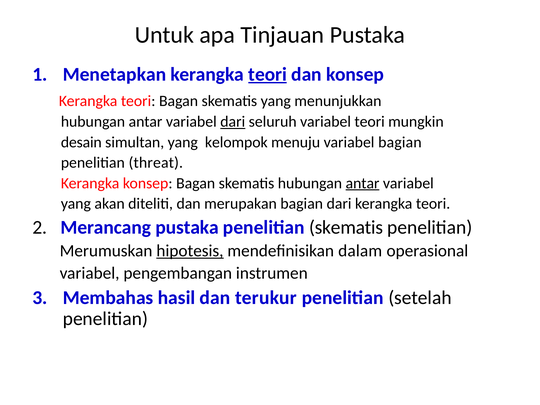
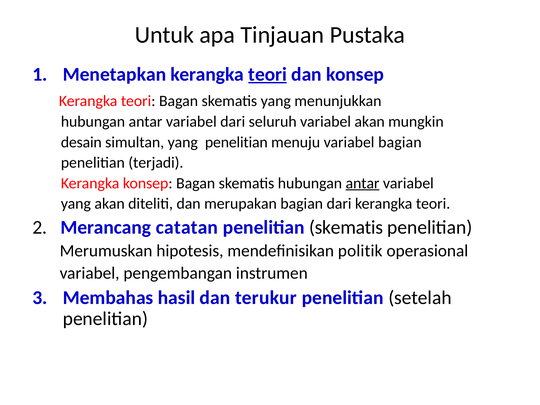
dari underline: present -> none (233, 122)
variabel teori: teori -> akan (370, 122)
yang kelompok: kelompok -> penelitian (236, 142)
threat: threat -> terjadi (156, 163)
Merancang pustaka: pustaka -> catatan (187, 227)
hipotesis underline: present -> none (190, 251)
dalam: dalam -> politik (360, 251)
